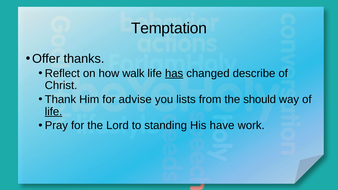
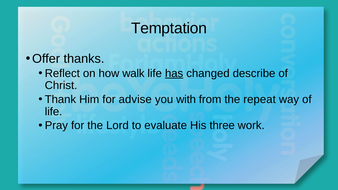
lists: lists -> with (186, 99)
should: should -> repeat (260, 99)
life underline: present -> none (54, 112)
standing: standing -> evaluate (166, 126)
have: have -> three (222, 126)
